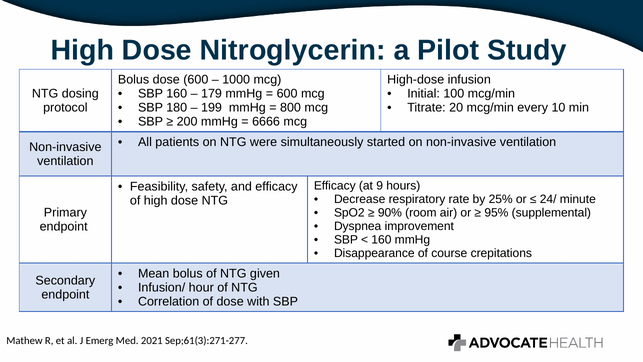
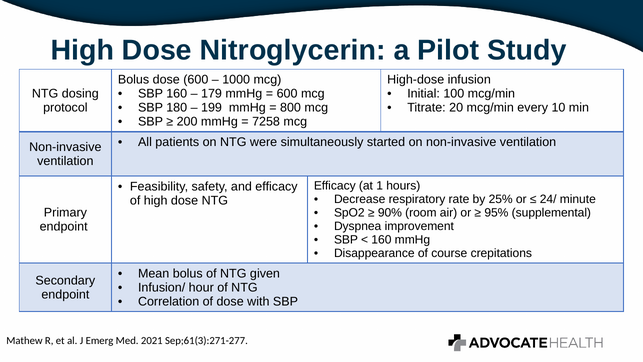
6666: 6666 -> 7258 (266, 122)
9: 9 -> 1 (380, 186)
